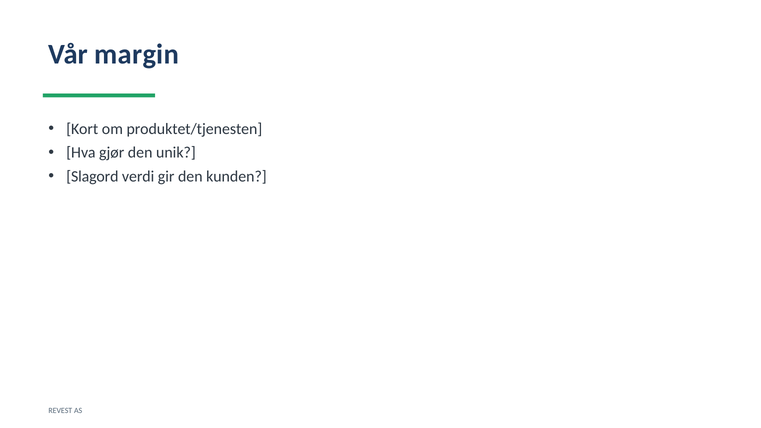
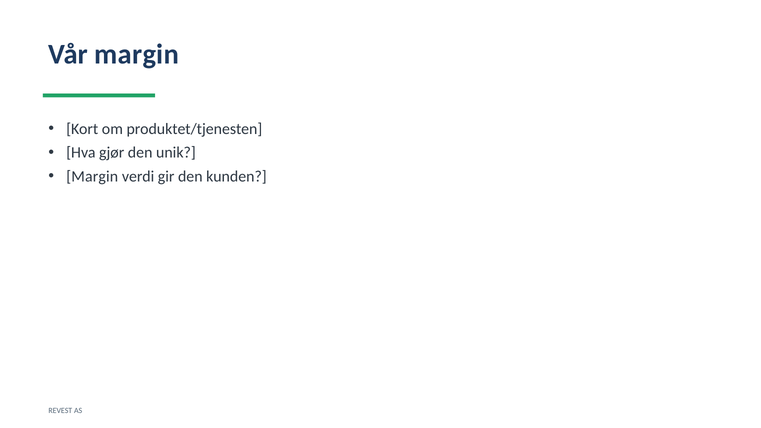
Slagord: Slagord -> Margin (92, 176)
